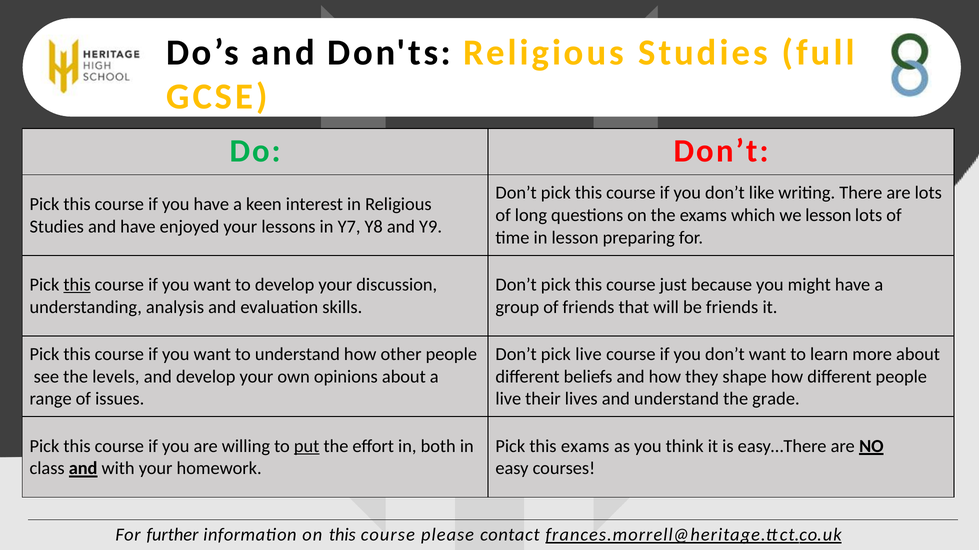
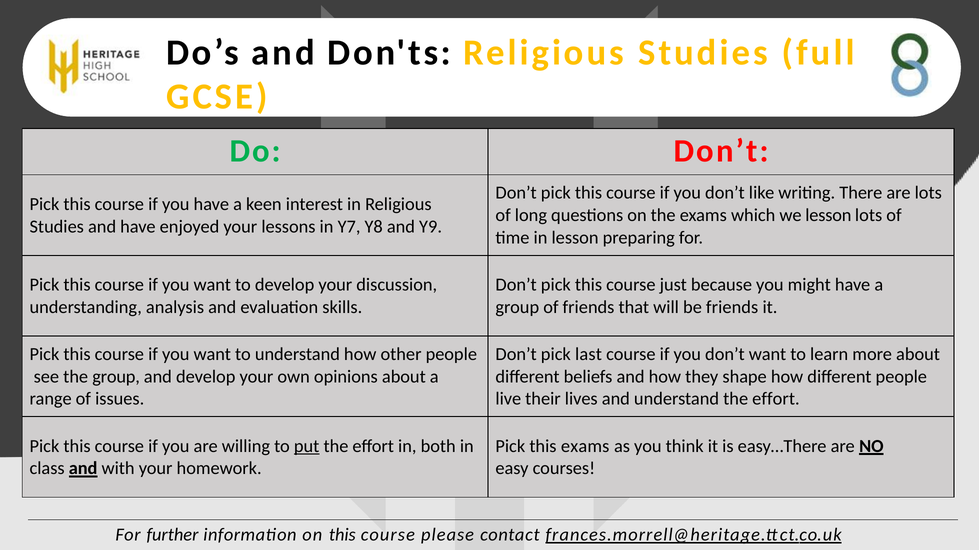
this underline: present -> none (77, 285)
pick live: live -> last (588, 355)
the levels: levels -> group (116, 377)
understand the grade: grade -> effort (776, 399)
